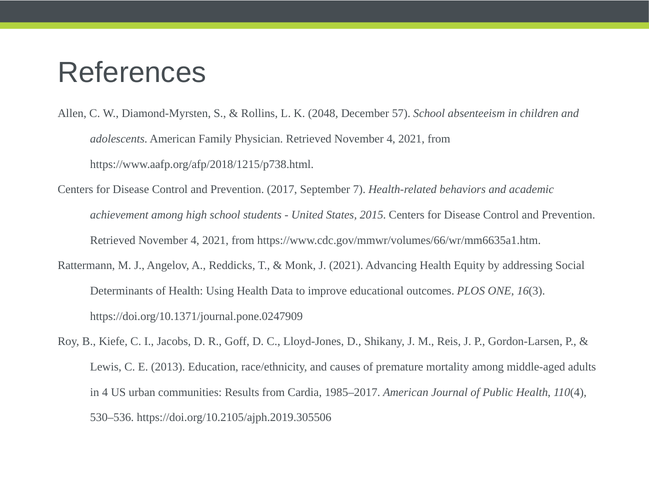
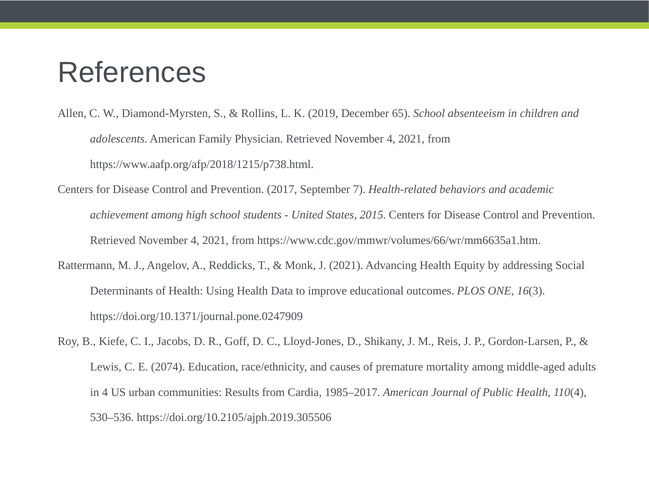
2048: 2048 -> 2019 (323, 113)
57: 57 -> 65 (401, 113)
2013: 2013 -> 2074 (168, 367)
